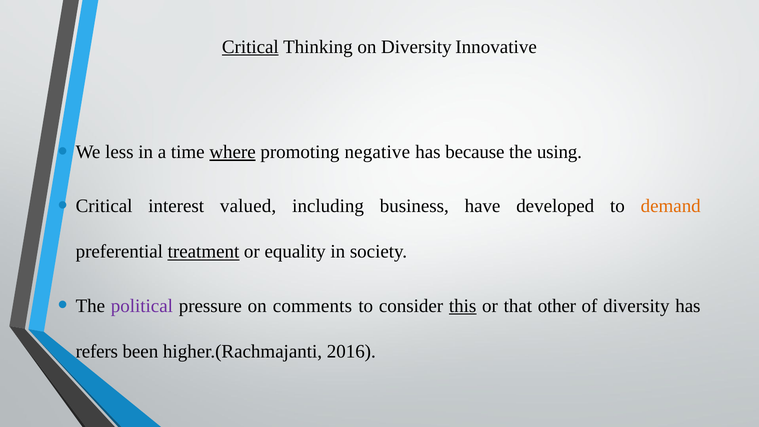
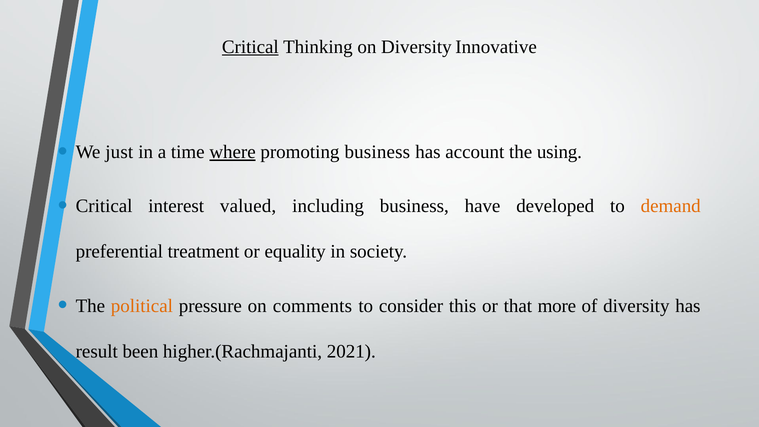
less: less -> just (119, 152)
promoting negative: negative -> business (377, 152)
because: because -> account (475, 152)
treatment underline: present -> none (204, 252)
political colour: purple -> orange (142, 306)
this underline: present -> none (463, 306)
other: other -> more (557, 306)
refers: refers -> result (97, 351)
2016: 2016 -> 2021 (351, 351)
